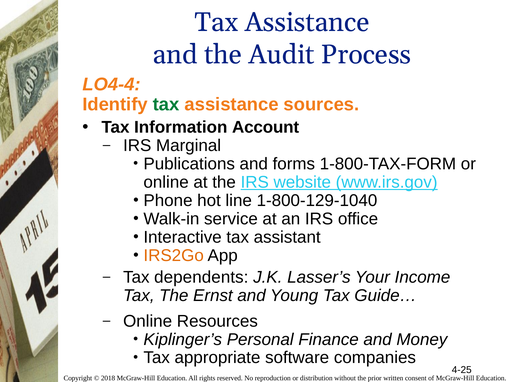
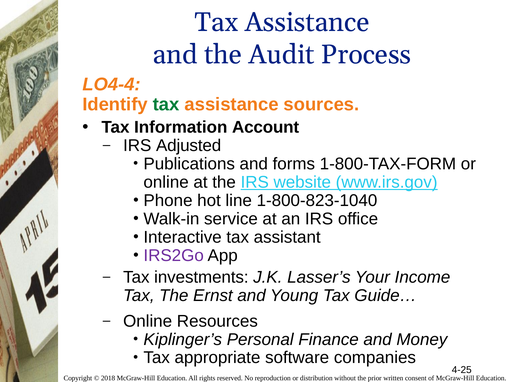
Marginal: Marginal -> Adjusted (189, 145)
1-800-129-1040: 1-800-129-1040 -> 1-800-823-1040 (317, 200)
IRS2Go colour: orange -> purple (174, 255)
dependents: dependents -> investments (201, 277)
